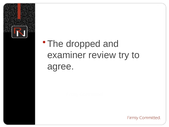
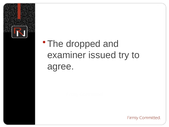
review: review -> issued (102, 55)
